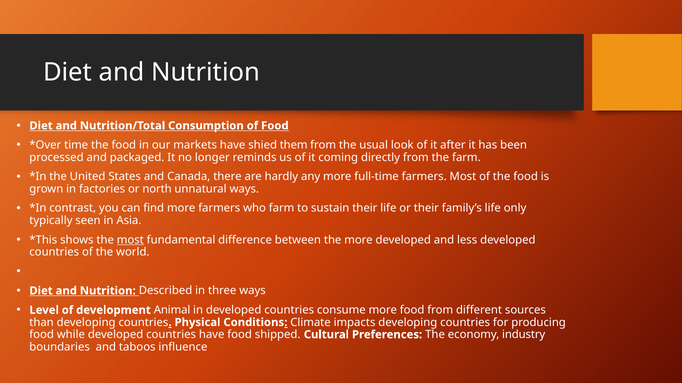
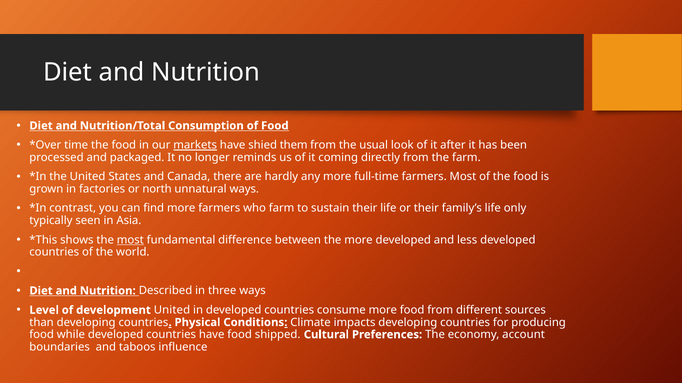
markets underline: none -> present (195, 145)
development Animal: Animal -> United (172, 311)
industry: industry -> account (524, 335)
